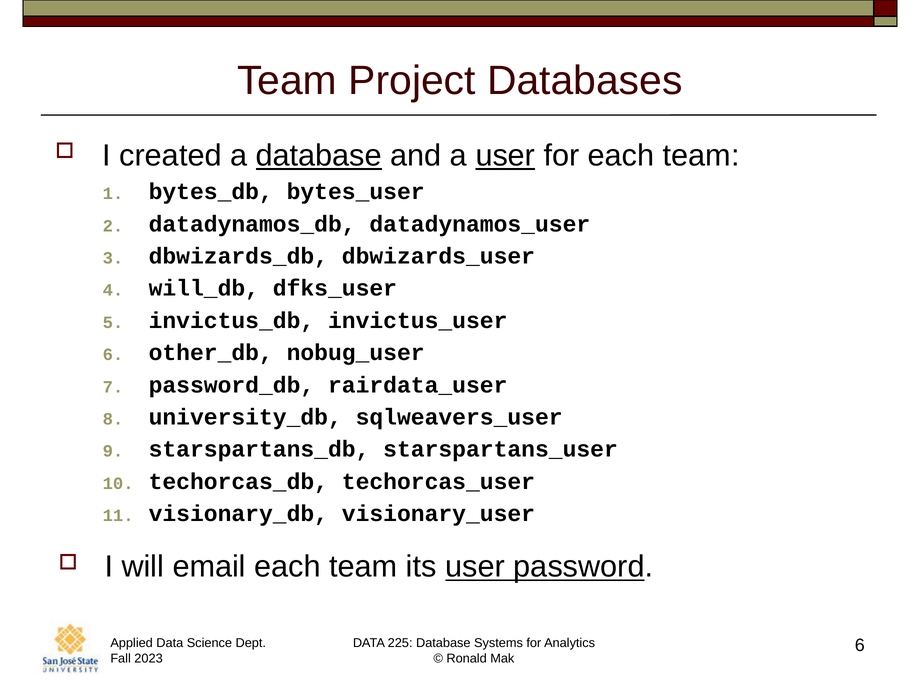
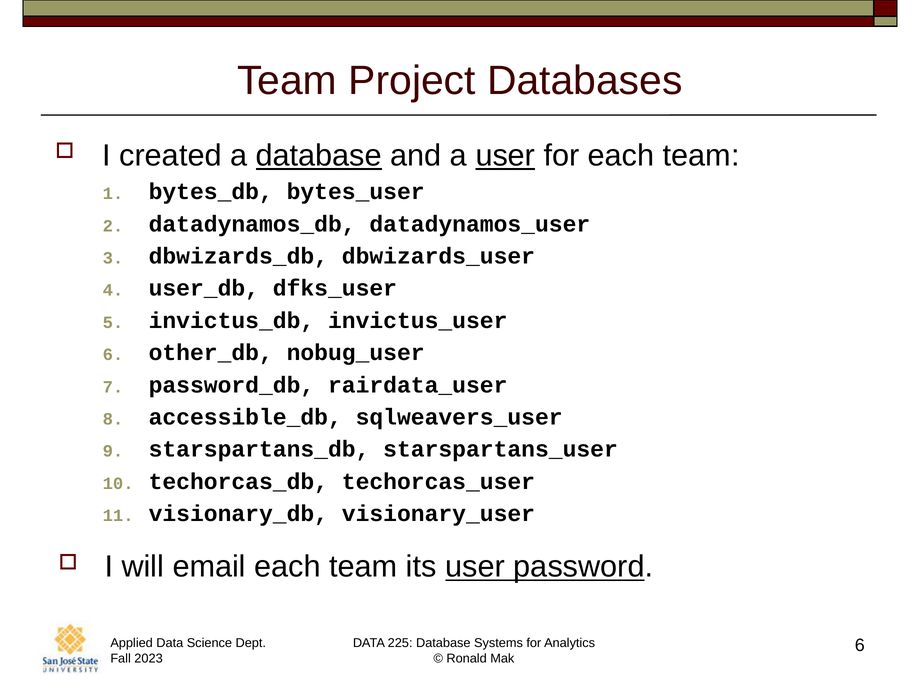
will_db: will_db -> user_db (204, 288)
university_db: university_db -> accessible_db (245, 417)
